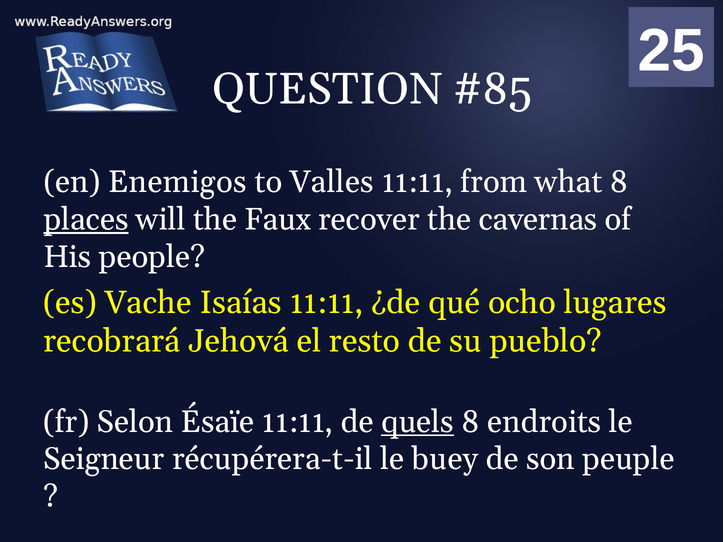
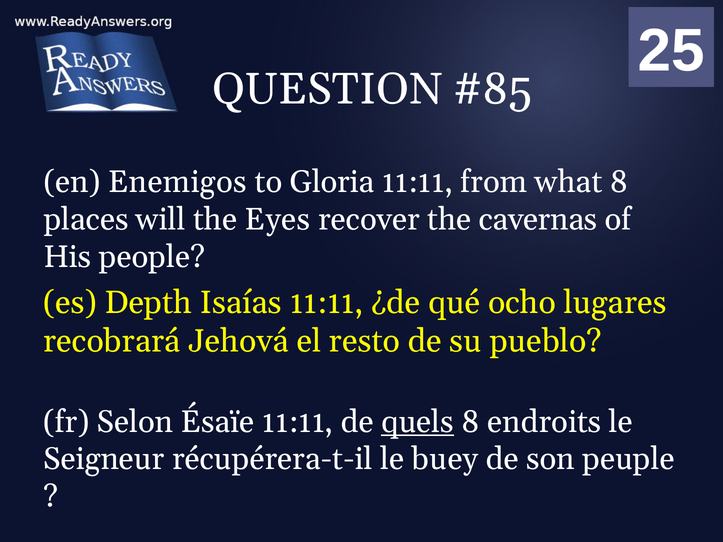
Valles: Valles -> Gloria (332, 182)
places underline: present -> none (86, 220)
Faux: Faux -> Eyes (278, 220)
Vache: Vache -> Depth (148, 303)
